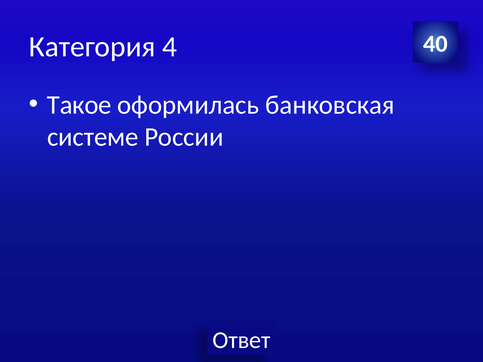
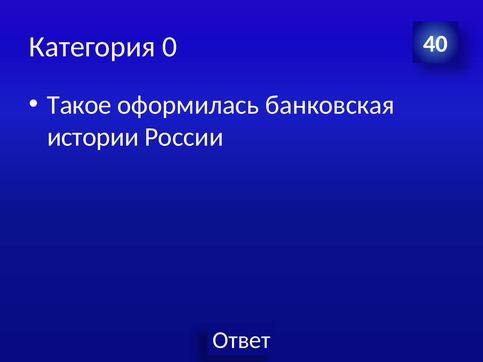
4: 4 -> 0 (170, 47)
системе: системе -> истории (93, 137)
